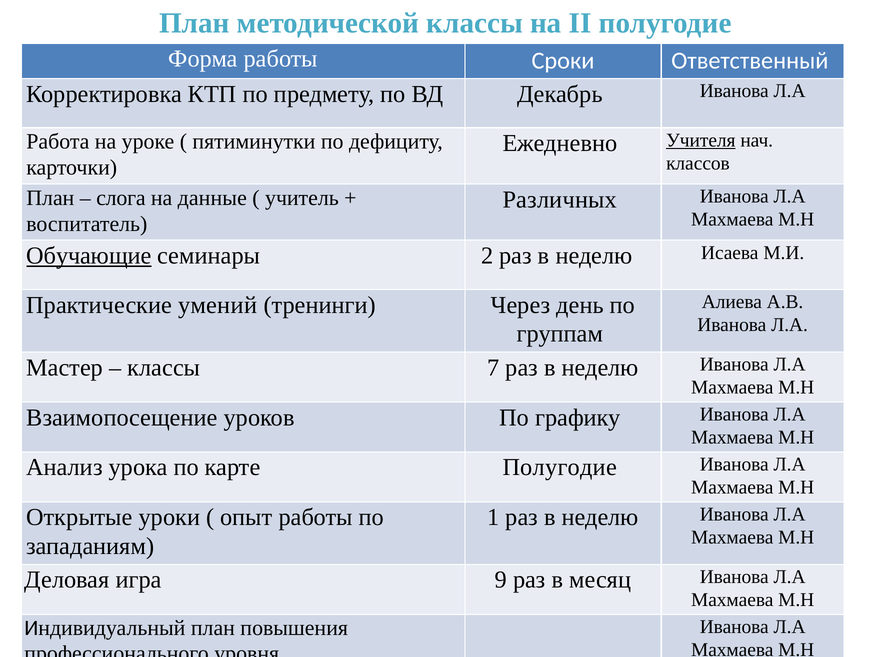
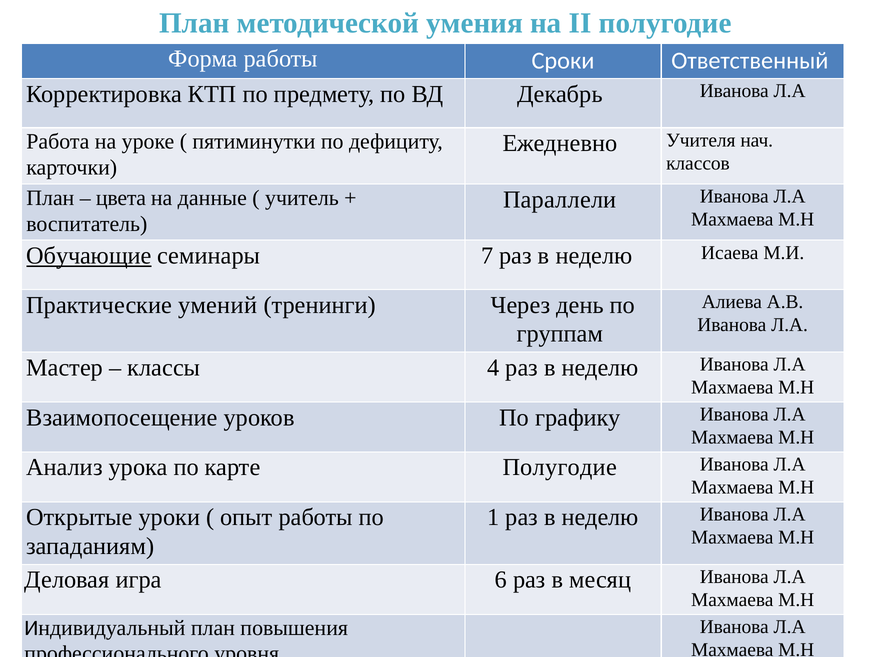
методической классы: классы -> умения (475, 23)
Учителя underline: present -> none (701, 140)
слога: слога -> цвета (121, 198)
Различных: Различных -> Параллели (560, 199)
2: 2 -> 7 (487, 255)
7: 7 -> 4 (493, 367)
9: 9 -> 6 (501, 579)
